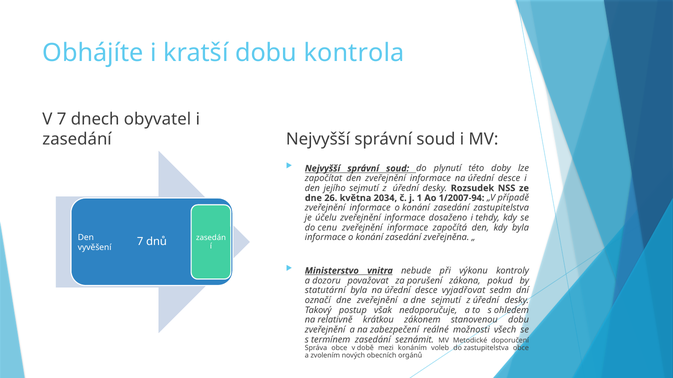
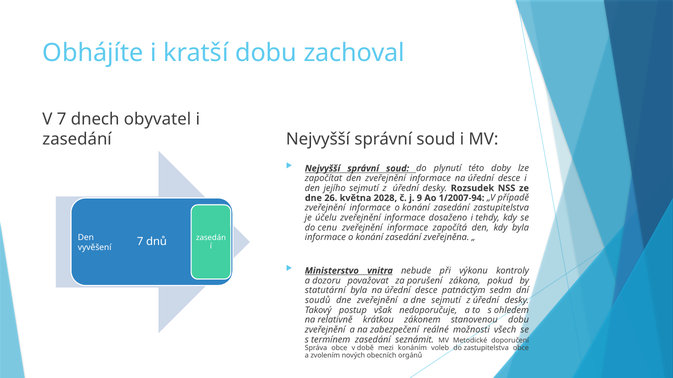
kontrola: kontrola -> zachoval (354, 53)
2034: 2034 -> 2028 (385, 198)
1: 1 -> 9 (419, 198)
vyjadřovat: vyjadřovat -> patnáctým (464, 291)
označí: označí -> soudů (318, 301)
